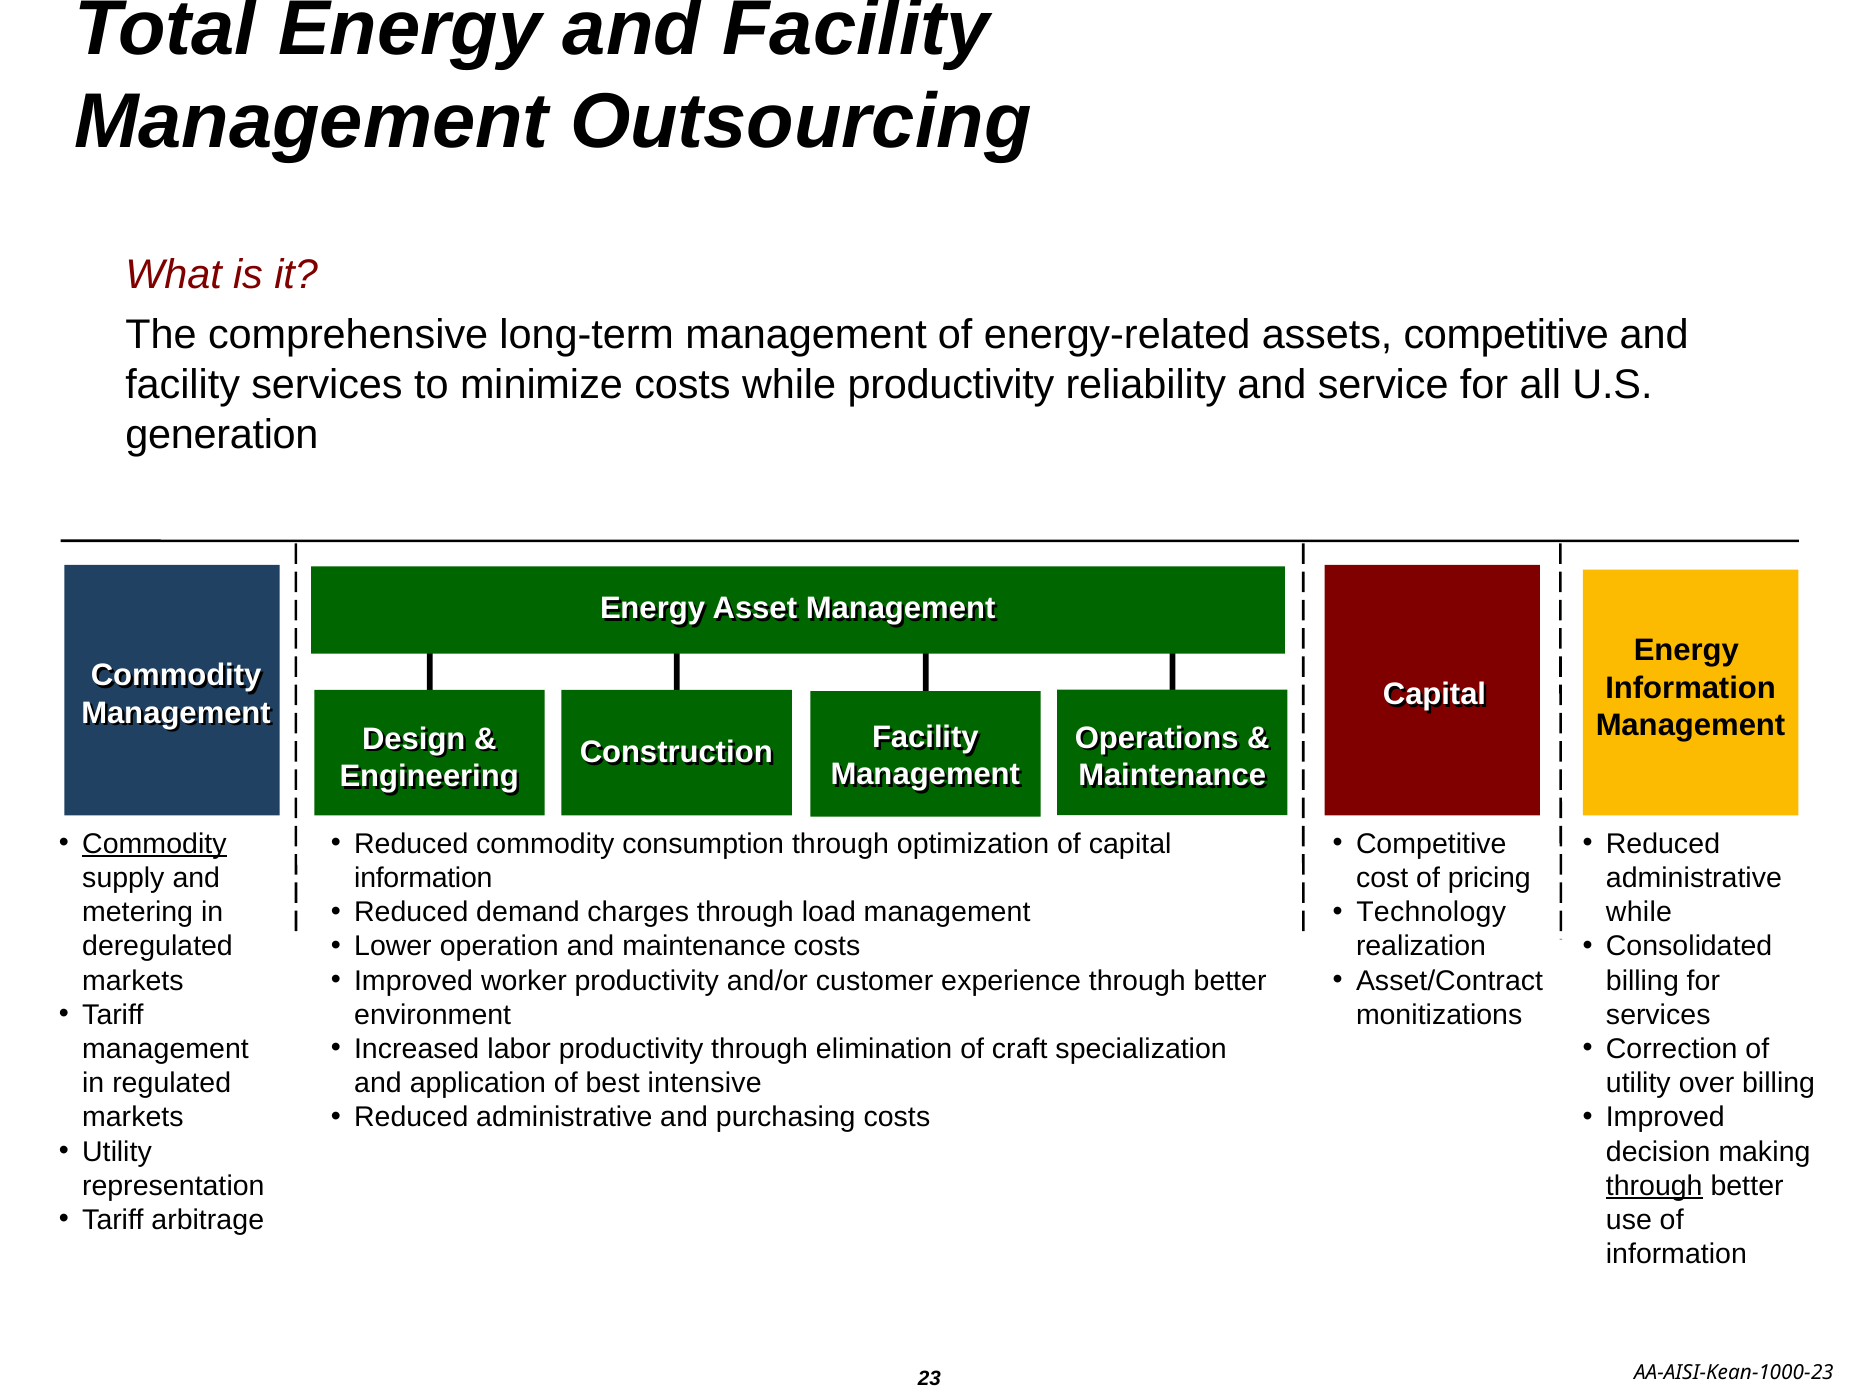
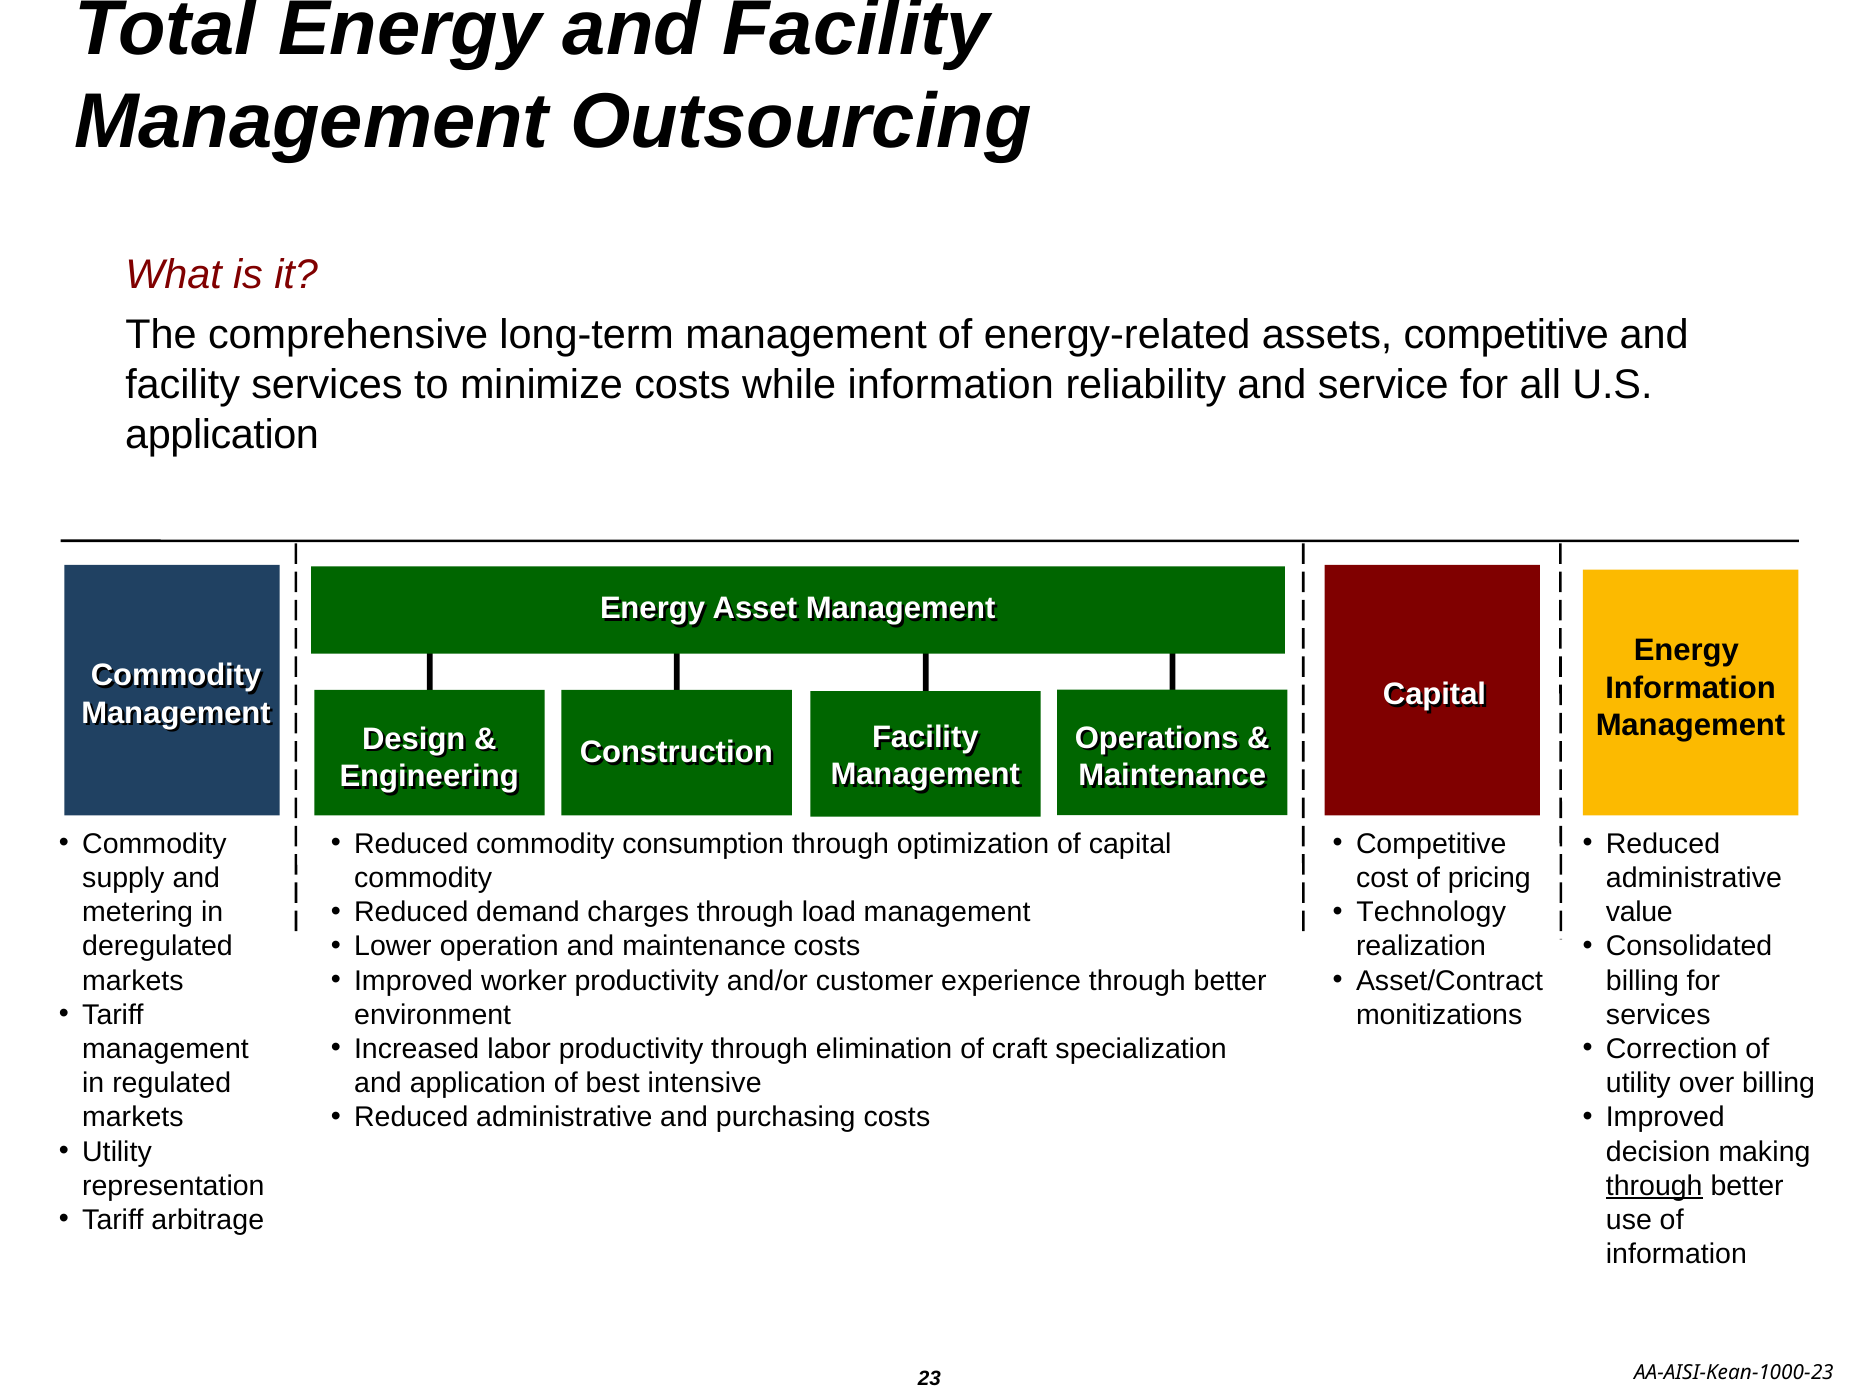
while productivity: productivity -> information (951, 385)
generation: generation -> application (222, 435)
Commodity underline: present -> none (154, 844)
information: information -> commodity (423, 879)
while: while -> value (1639, 913)
